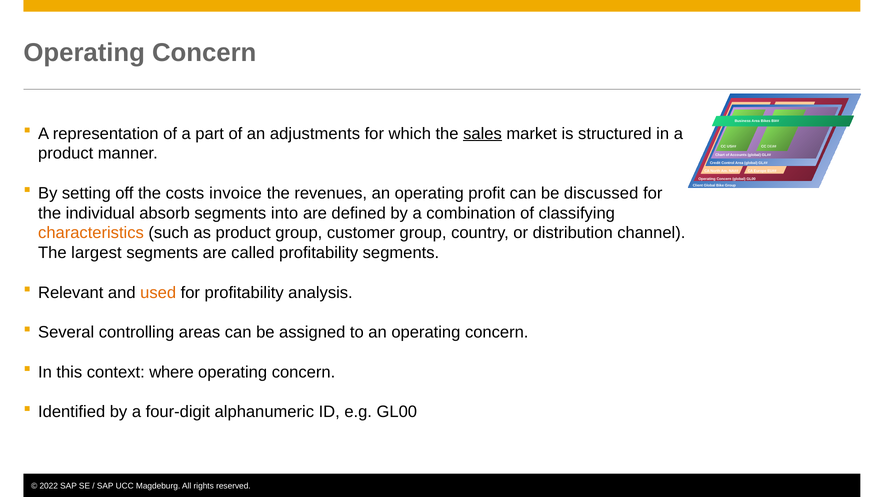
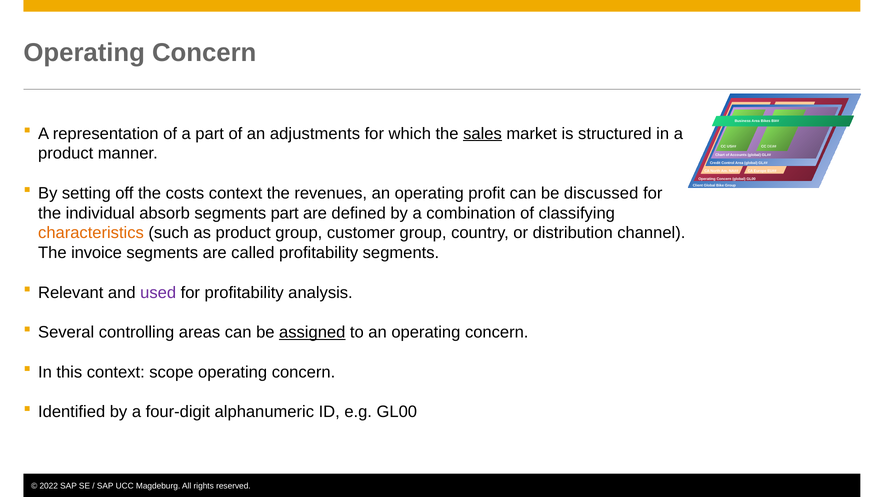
costs invoice: invoice -> context (236, 193)
segments into: into -> part (285, 213)
largest: largest -> invoice (97, 253)
used colour: orange -> purple (158, 293)
assigned underline: none -> present (312, 333)
where: where -> scope (171, 372)
